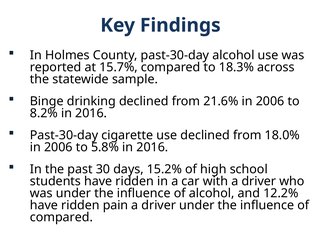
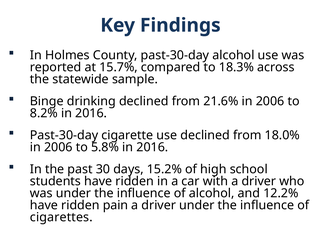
compared: compared -> cigarettes (61, 217)
